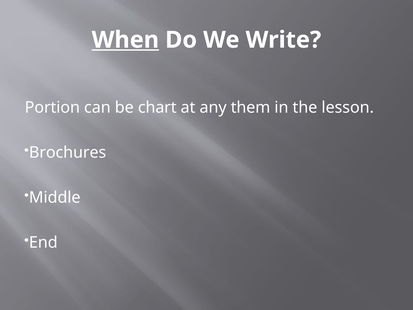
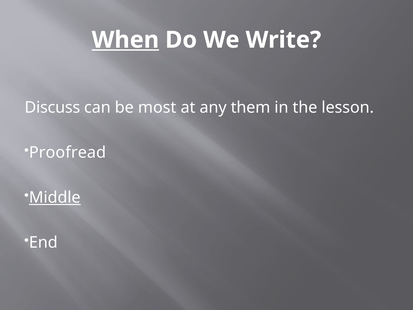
Portion: Portion -> Discuss (52, 107)
chart: chart -> most (157, 107)
Brochures: Brochures -> Proofread (67, 152)
Middle underline: none -> present (55, 197)
